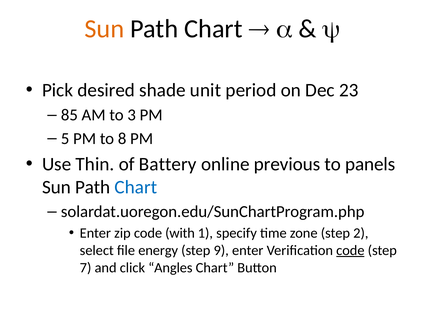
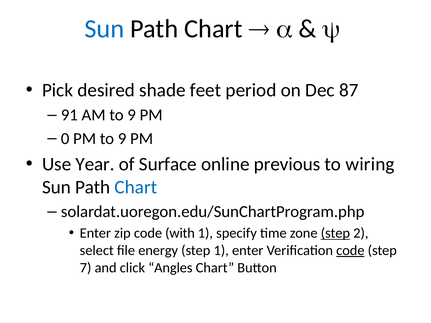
Sun colour: orange -> blue (104, 29)
unit: unit -> feet (206, 90)
23: 23 -> 87 (349, 90)
85: 85 -> 91 (69, 115)
AM to 3: 3 -> 9 (132, 115)
5: 5 -> 0 (65, 139)
PM to 8: 8 -> 9 (122, 139)
Thin: Thin -> Year (95, 164)
Battery: Battery -> Surface (168, 164)
panels: panels -> wiring (370, 164)
step underline: none -> present (335, 233)
step 9: 9 -> 1 (221, 251)
